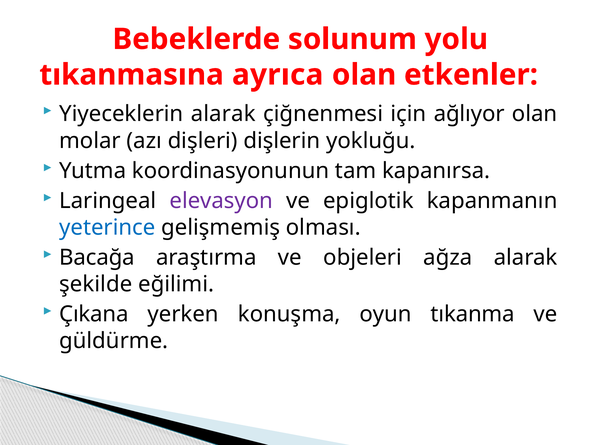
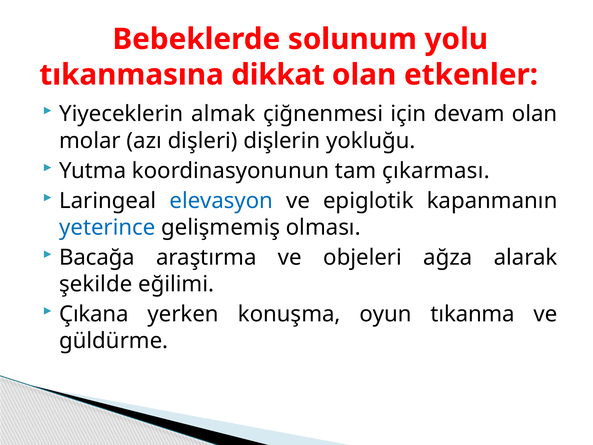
ayrıca: ayrıca -> dikkat (278, 75)
Yiyeceklerin alarak: alarak -> almak (223, 114)
ağlıyor: ağlıyor -> devam (469, 114)
kapanırsa: kapanırsa -> çıkarması (436, 171)
elevasyon colour: purple -> blue (221, 201)
